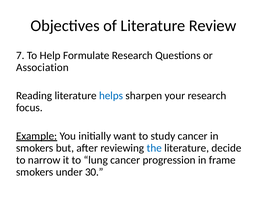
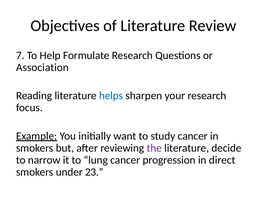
the colour: blue -> purple (154, 148)
frame: frame -> direct (222, 160)
30: 30 -> 23 (94, 172)
